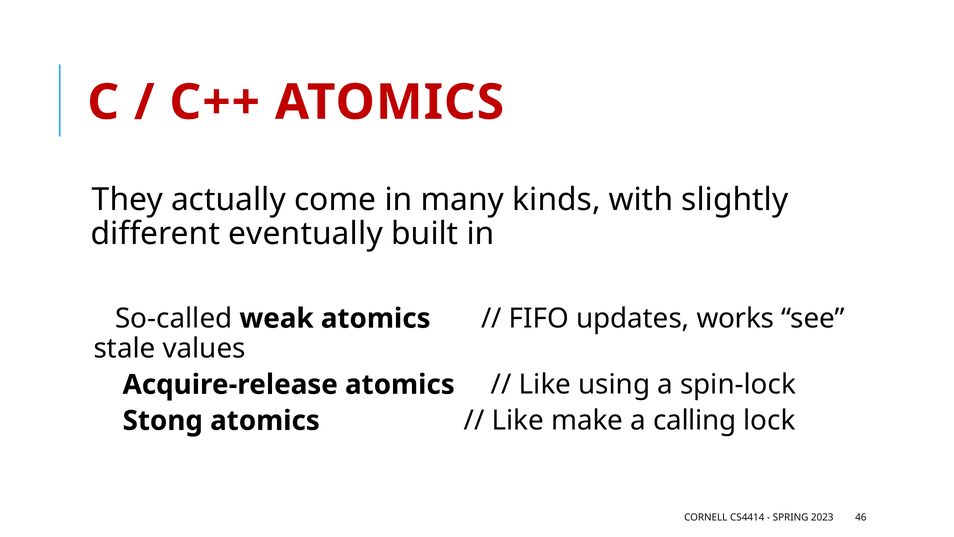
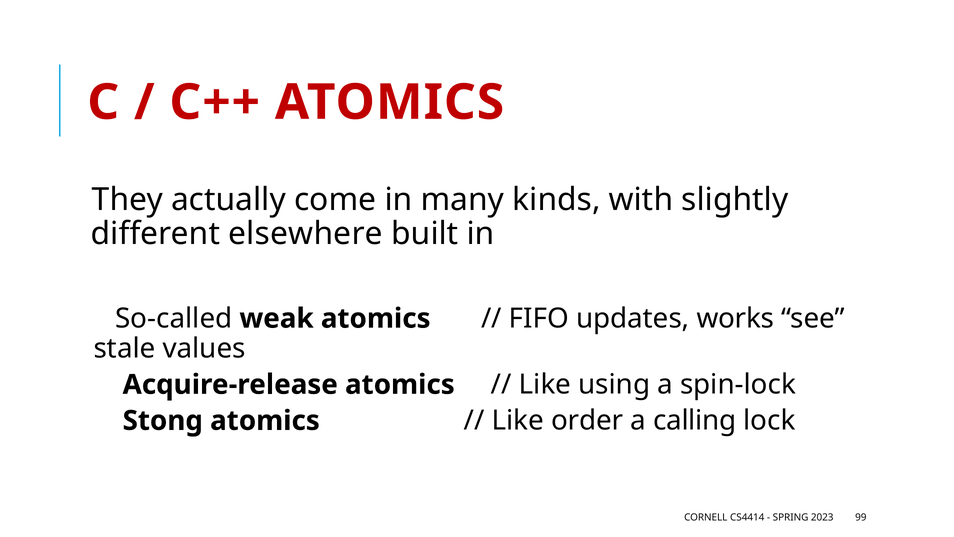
eventually: eventually -> elsewhere (306, 234)
make: make -> order (587, 420)
46: 46 -> 99 (861, 517)
